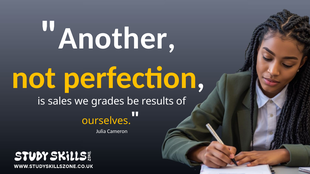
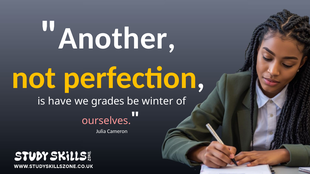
sales: sales -> have (60, 101)
results: results -> winter (157, 101)
ourselves colour: yellow -> pink (106, 121)
